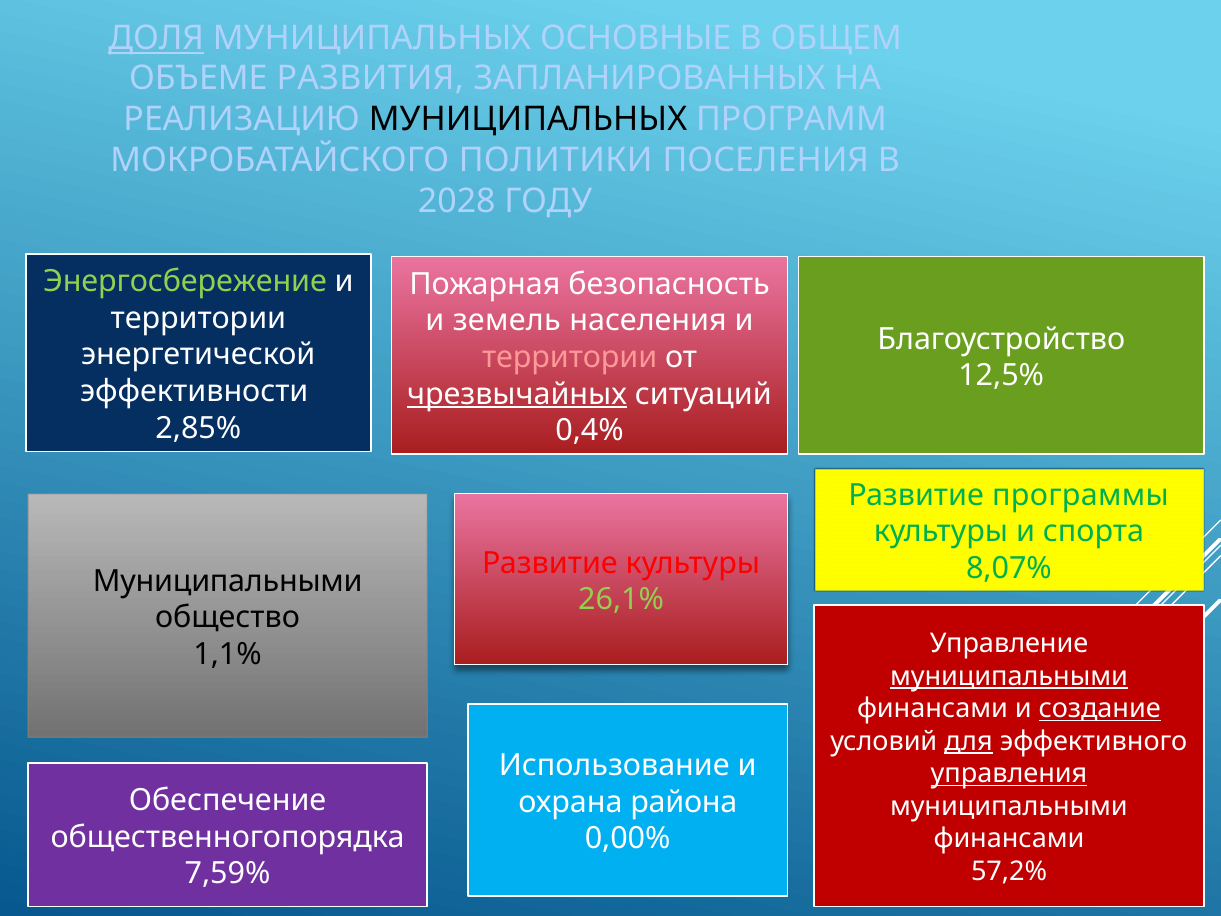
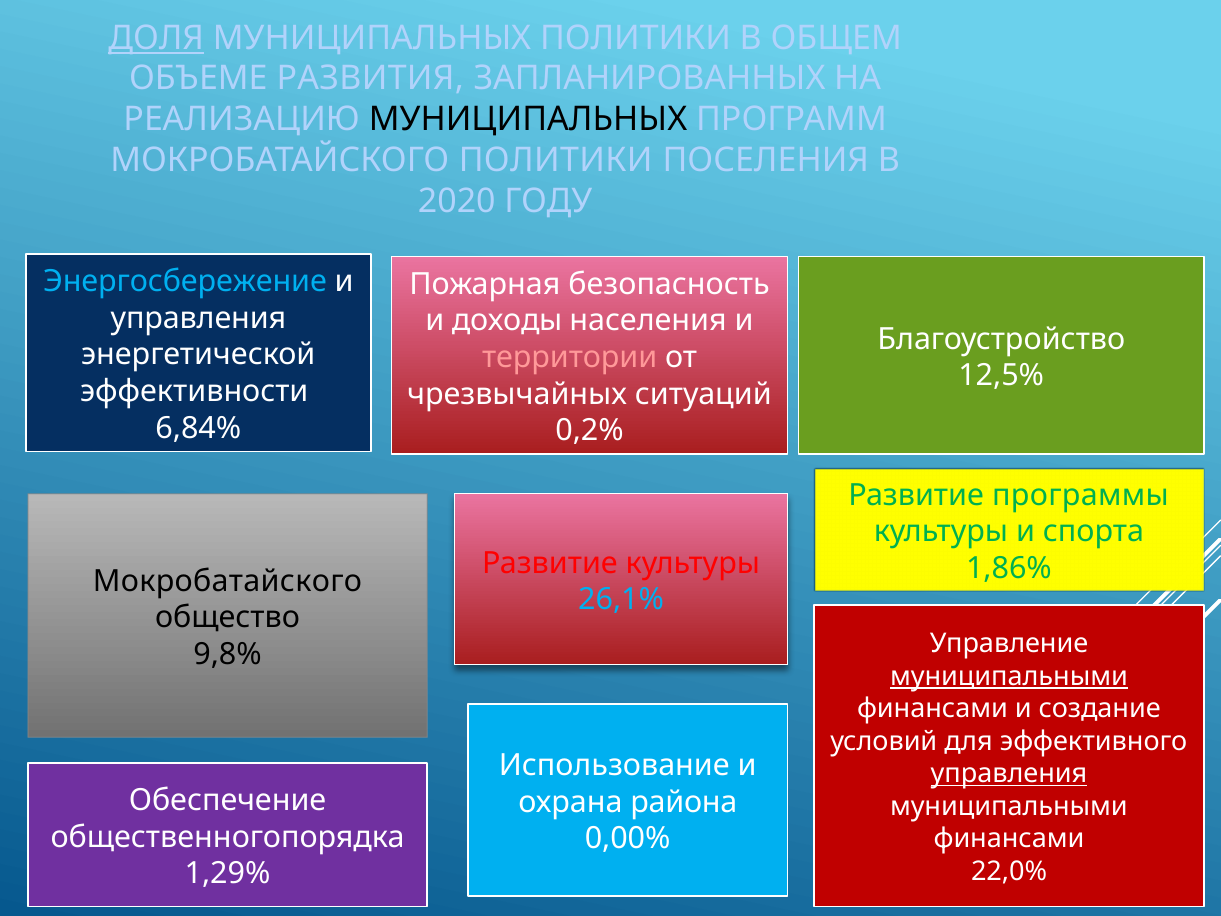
МУНИЦИПАЛЬНЫХ ОСНОВНЫЕ: ОСНОВНЫЕ -> ПОЛИТИКИ (636, 38)
2028: 2028 -> 2020 (457, 201)
Энергосбережение colour: light green -> light blue (185, 281)
территории: территории -> управления (198, 318)
земель: земель -> доходы (507, 321)
чрезвычайных underline: present -> none (517, 394)
2,85%: 2,85% -> 6,84% (198, 428)
0,4%: 0,4% -> 0,2% (590, 430)
8,07%: 8,07% -> 1,86% (1009, 568)
Муниципальными: Муниципальными -> Мокробатайского (227, 581)
26,1% colour: light green -> light blue (621, 599)
1,1%: 1,1% -> 9,8% (228, 654)
создание underline: present -> none (1100, 709)
для underline: present -> none (969, 741)
57,2%: 57,2% -> 22,0% (1009, 871)
7,59%: 7,59% -> 1,29% (228, 873)
